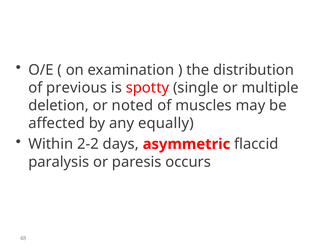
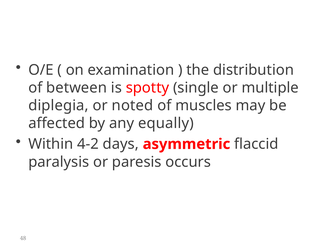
previous: previous -> between (77, 88)
deletion: deletion -> diplegia (58, 105)
2-2: 2-2 -> 4-2 (88, 144)
